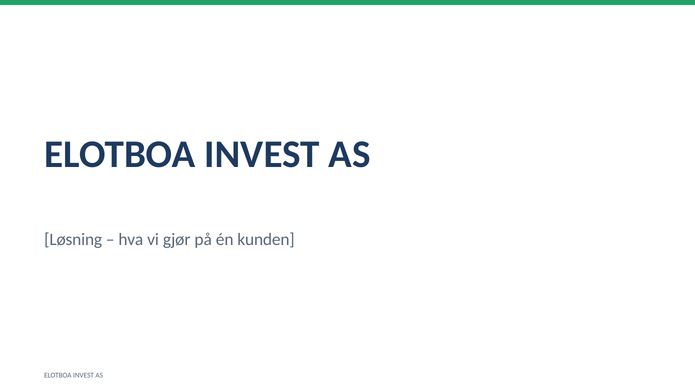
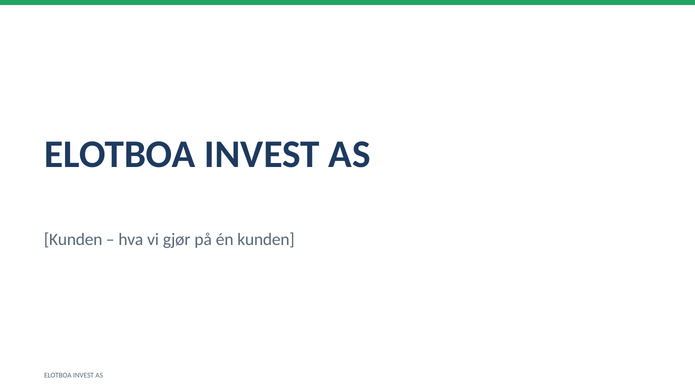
Løsning: Løsning -> Kunden (73, 239)
